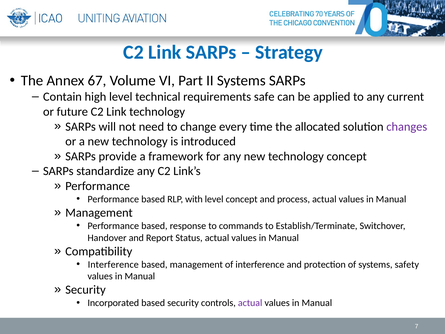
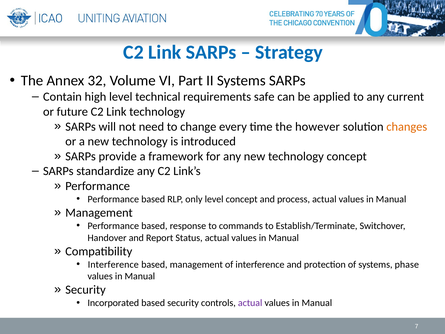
67: 67 -> 32 (97, 81)
allocated: allocated -> however (317, 126)
changes colour: purple -> orange (407, 126)
with: with -> only (194, 199)
safety: safety -> phase (407, 264)
